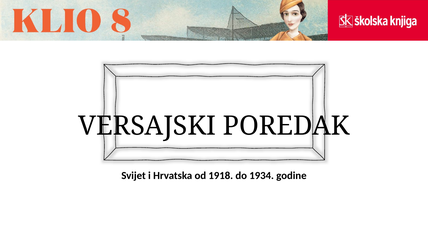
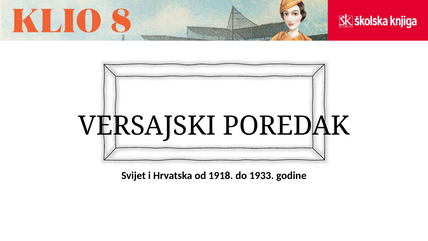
1934: 1934 -> 1933 (262, 175)
